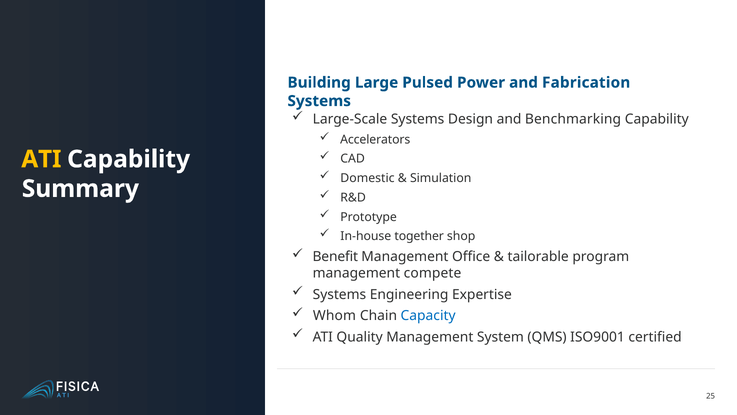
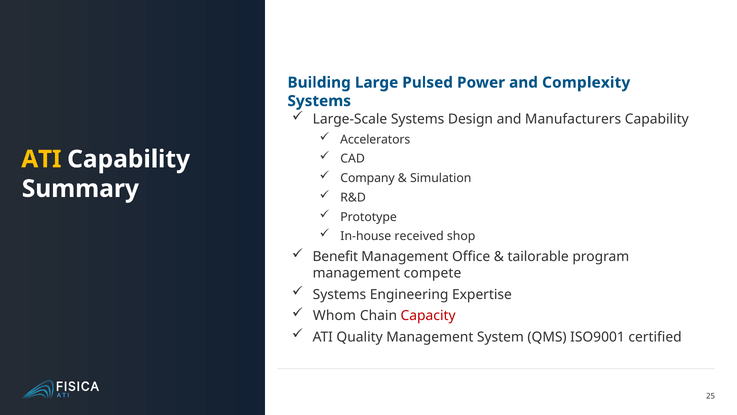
Fabrication: Fabrication -> Complexity (586, 82)
Benchmarking: Benchmarking -> Manufacturers (573, 119)
Domestic: Domestic -> Company (368, 178)
together: together -> received (419, 236)
Capacity colour: blue -> red (428, 315)
